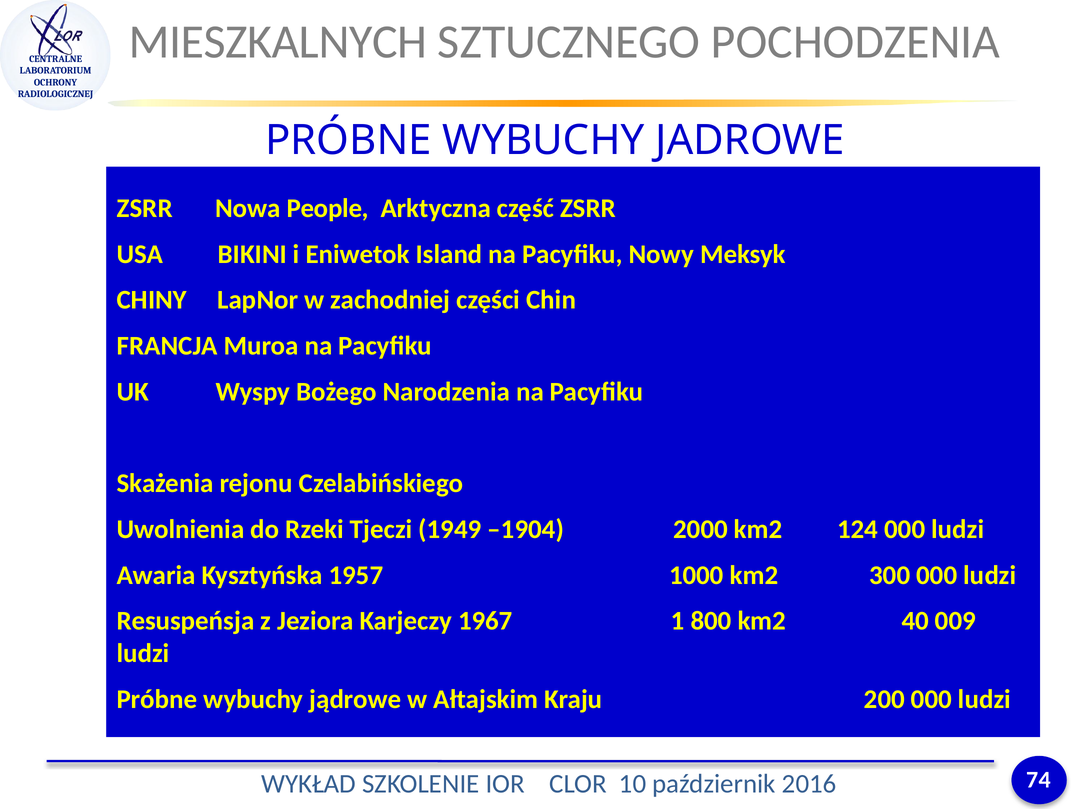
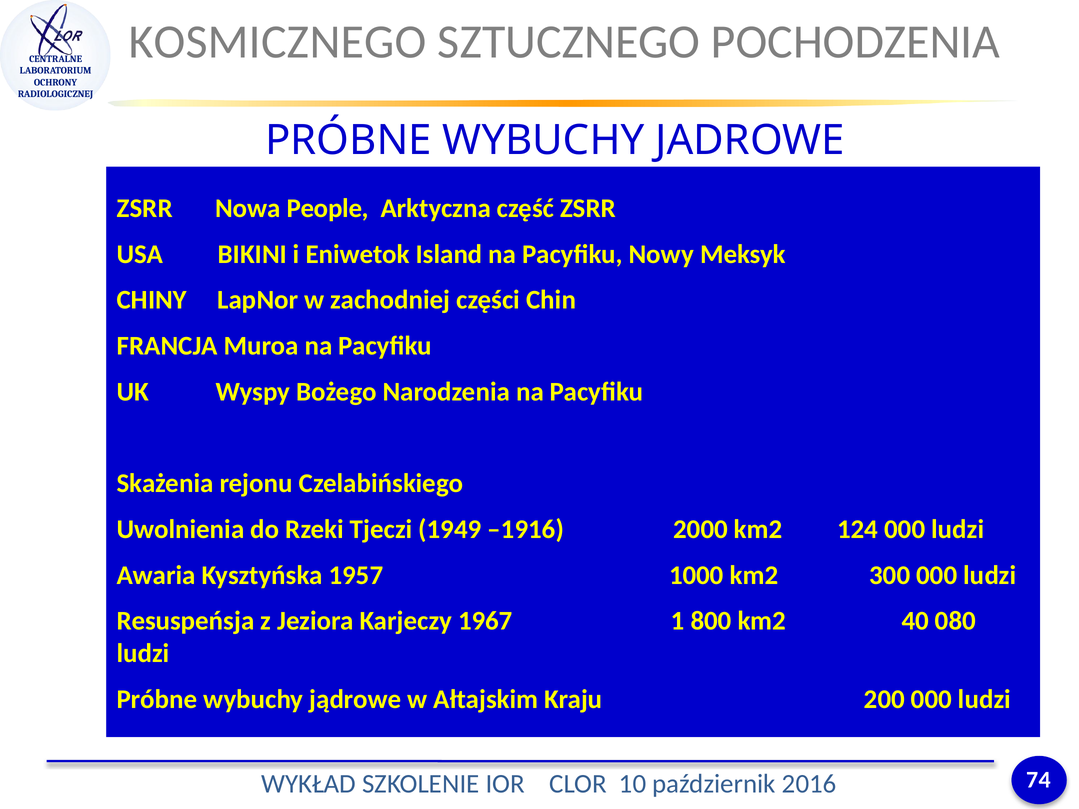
MIESZKALNYCH: MIESZKALNYCH -> KOSMICZNEGO (277, 42)
–1904: –1904 -> –1916 (526, 529)
009: 009 -> 080 (955, 621)
